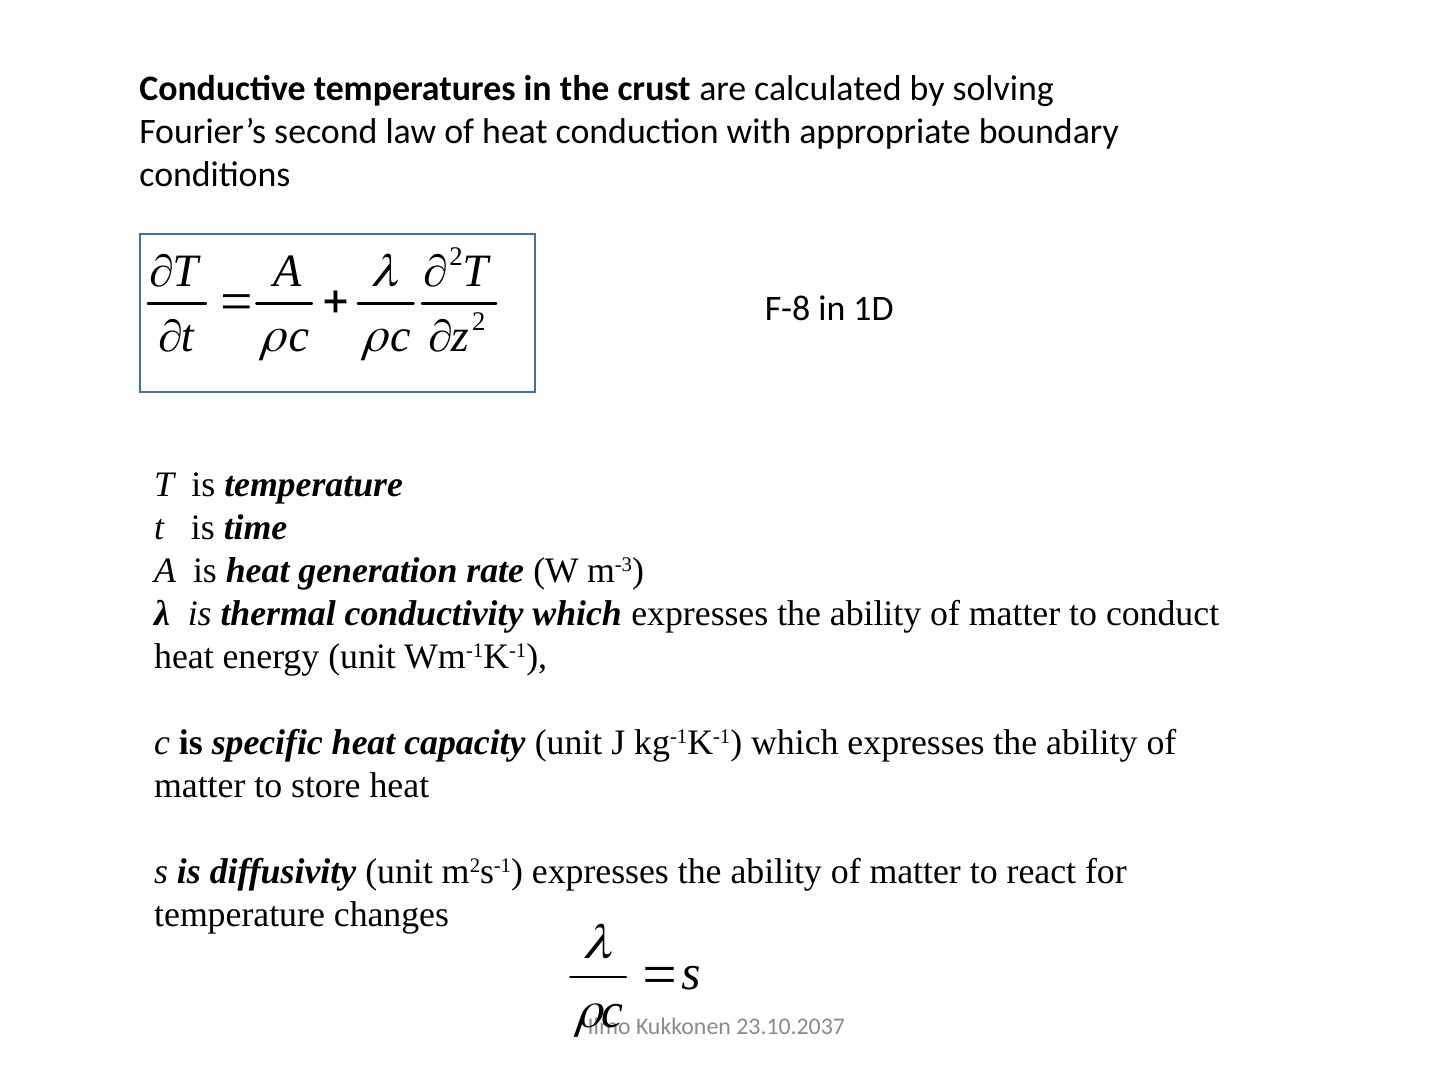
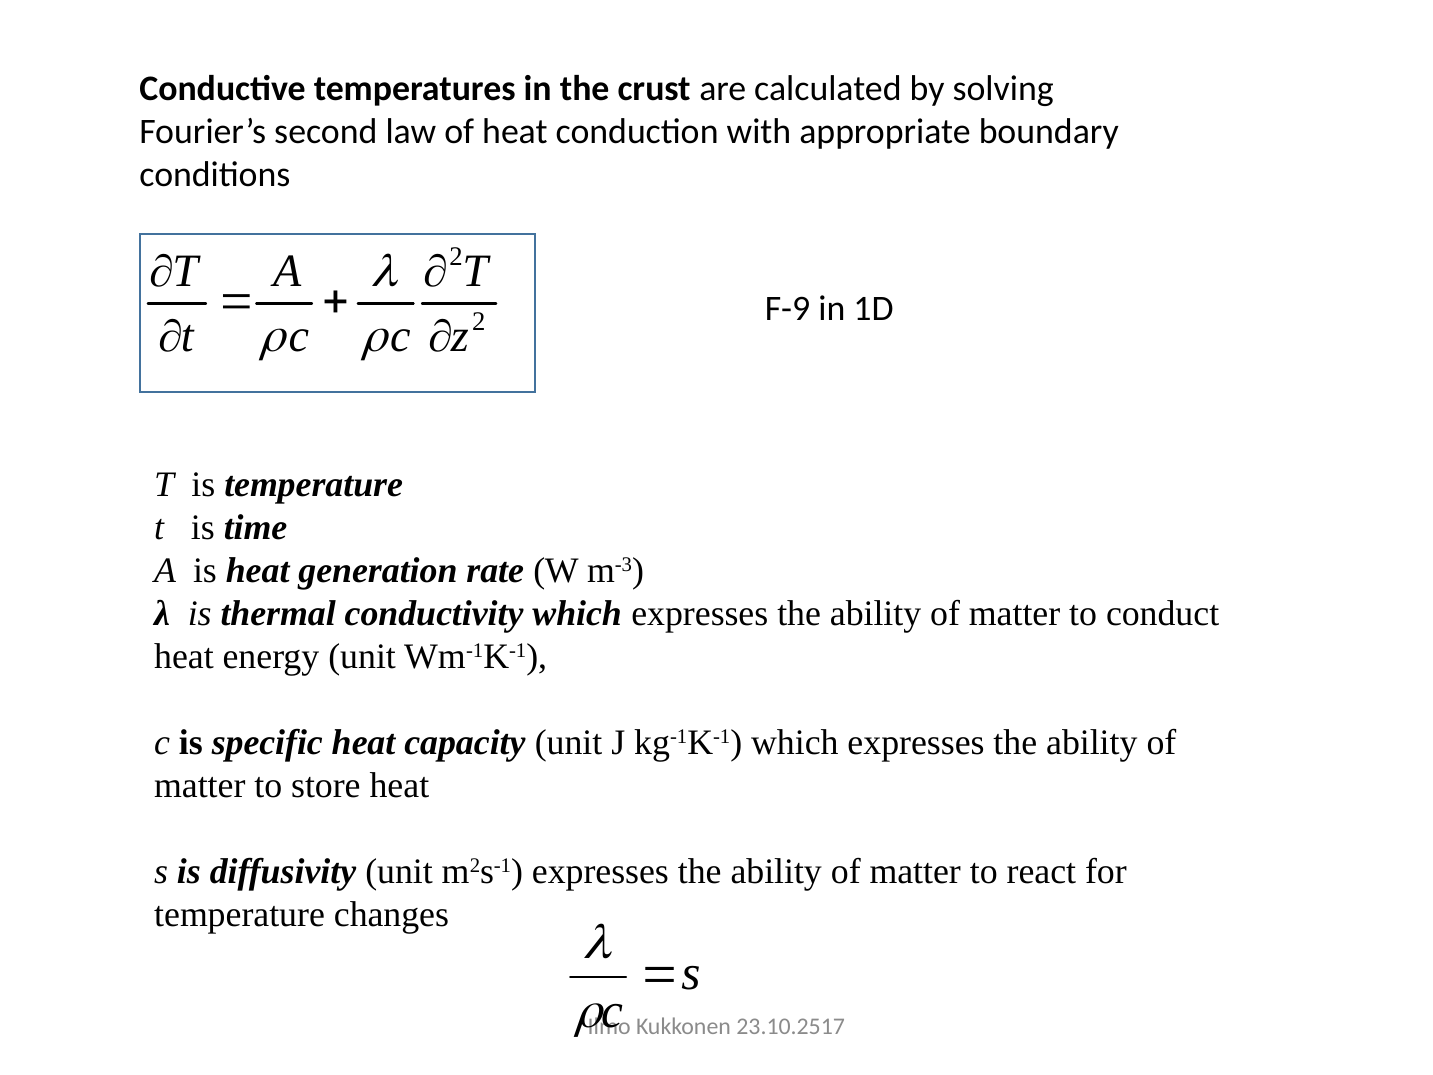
F-8: F-8 -> F-9 (788, 309)
23.10.2037: 23.10.2037 -> 23.10.2517 (791, 1026)
